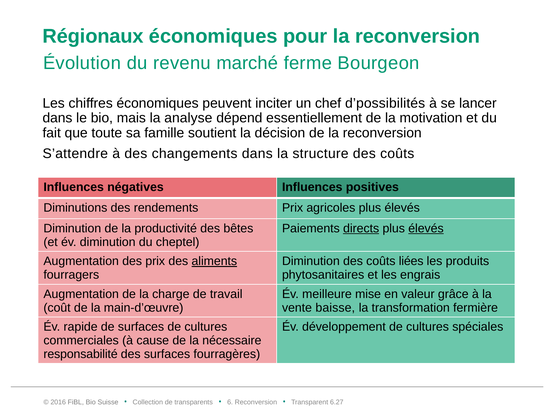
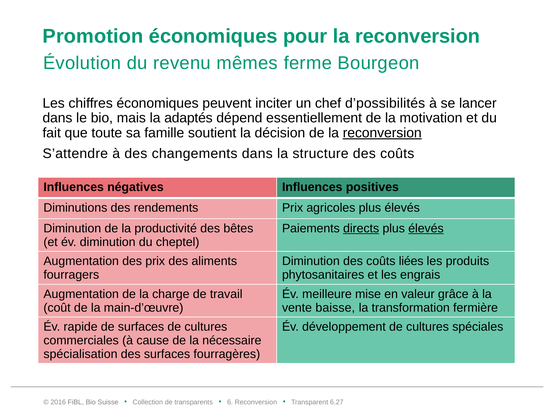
Régionaux: Régionaux -> Promotion (93, 36)
marché: marché -> mêmes (247, 63)
analyse: analyse -> adaptés (188, 118)
reconversion underline: none -> present (382, 133)
aliments underline: present -> none (214, 261)
responsabilité: responsabilité -> spécialisation (80, 354)
